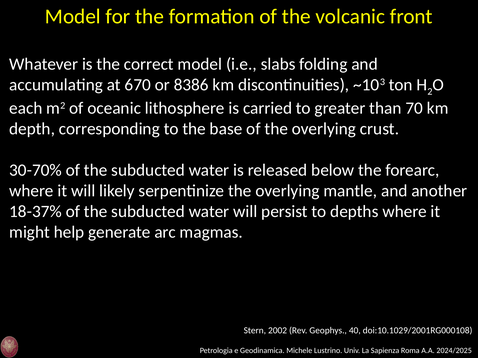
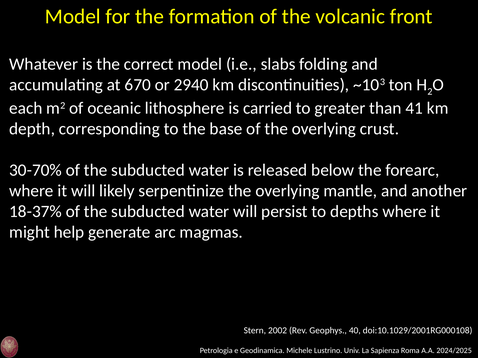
8386: 8386 -> 2940 (191, 85)
70: 70 -> 41 (414, 108)
